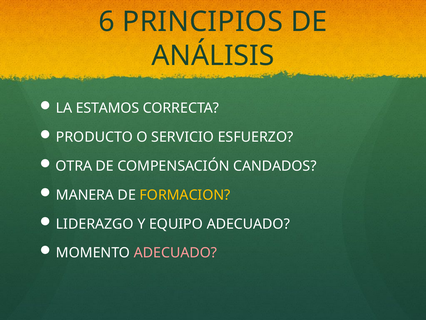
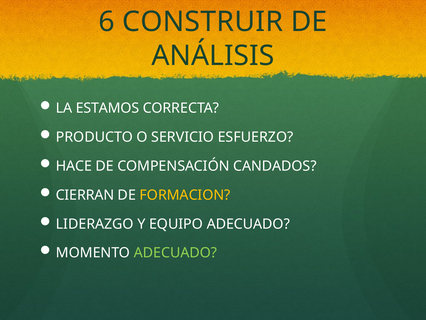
PRINCIPIOS: PRINCIPIOS -> CONSTRUIR (203, 22)
OTRA: OTRA -> HACE (74, 166)
MANERA: MANERA -> CIERRAN (85, 195)
ADECUADO colour: pink -> light green (175, 253)
